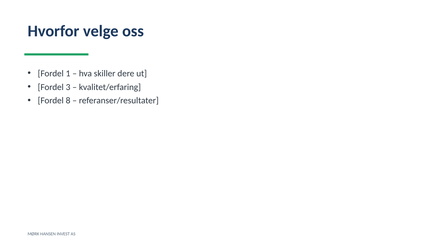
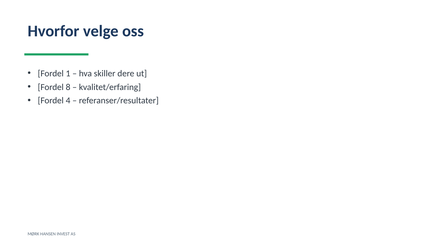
3: 3 -> 8 (68, 87)
8: 8 -> 4 (68, 101)
